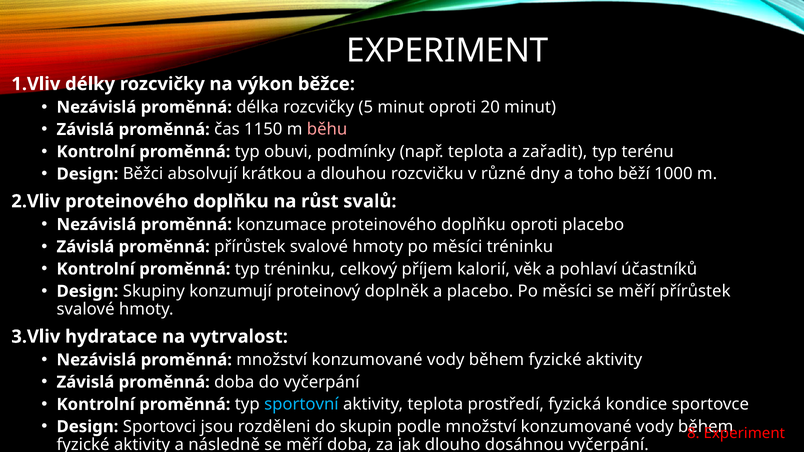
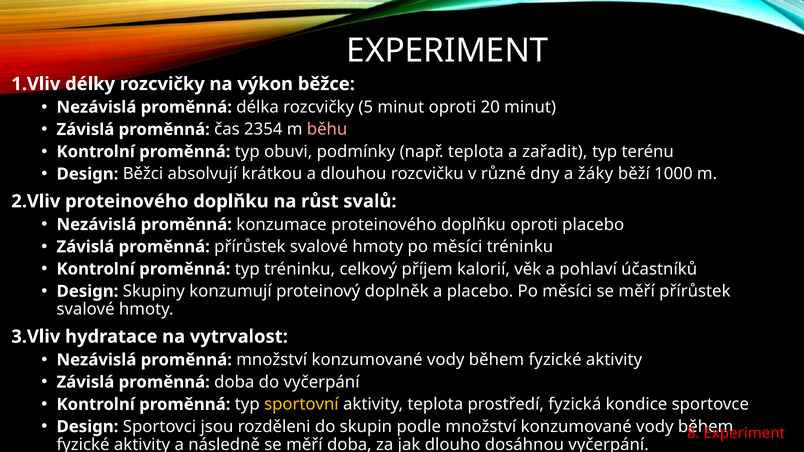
1150: 1150 -> 2354 (263, 130)
toho: toho -> žáky (596, 174)
sportovní colour: light blue -> yellow (301, 405)
